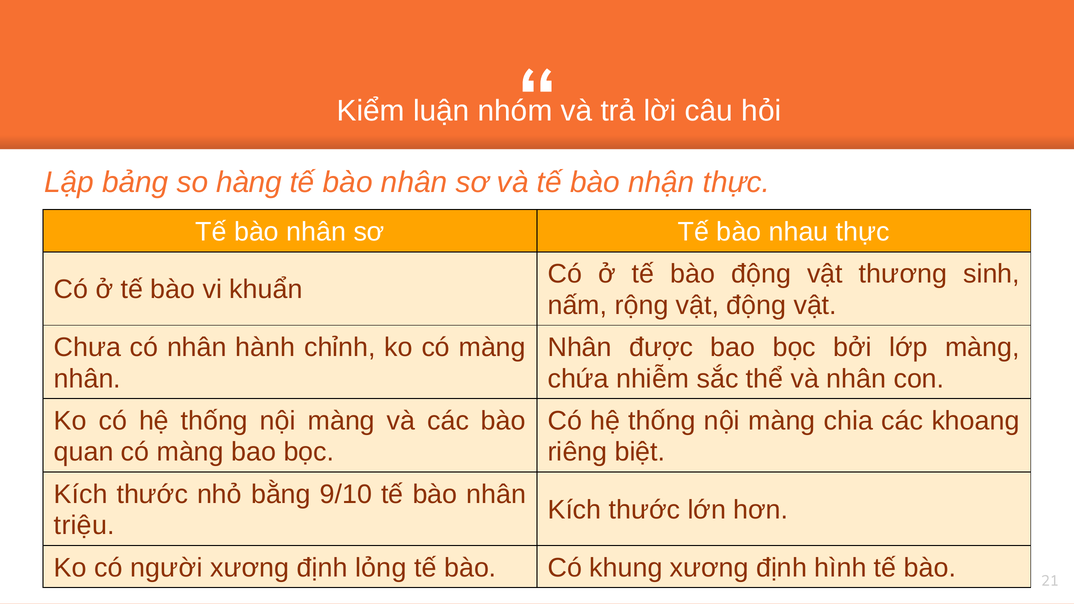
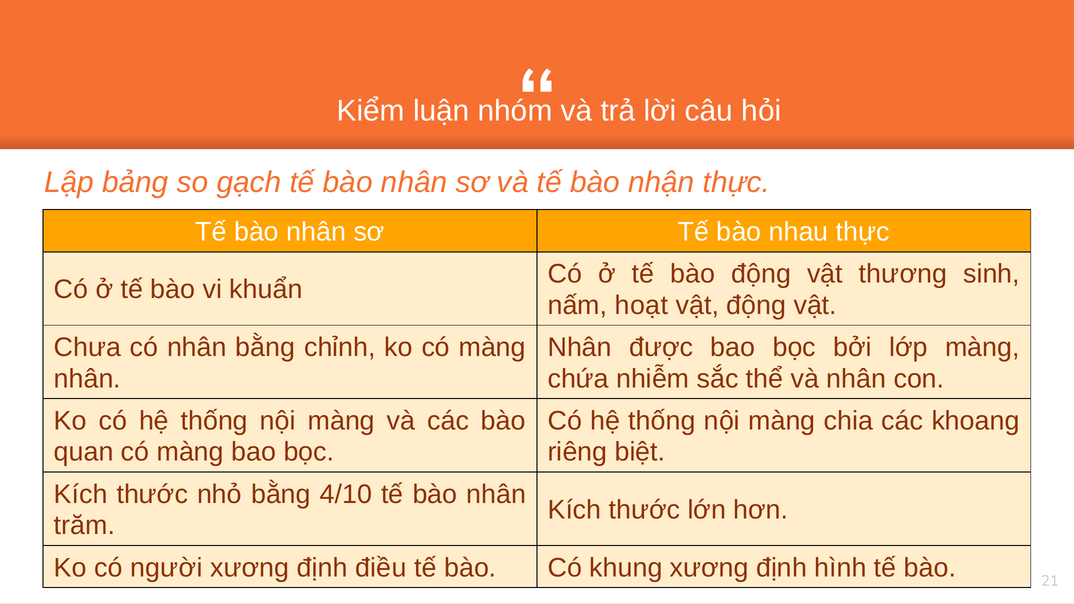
hàng: hàng -> gạch (249, 182)
rộng: rộng -> hoạt (641, 305)
nhân hành: hành -> bằng (265, 347)
9/10: 9/10 -> 4/10 (346, 494)
triệu: triệu -> trăm (84, 526)
lỏng: lỏng -> điều (381, 568)
